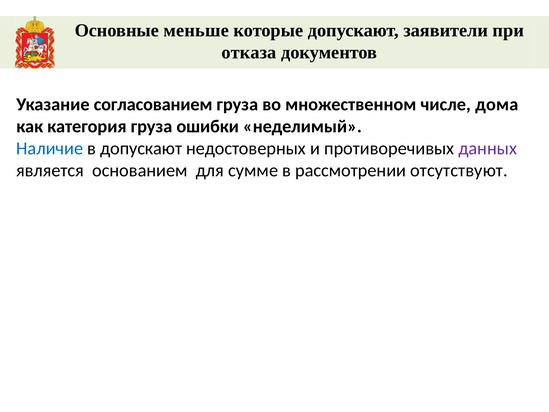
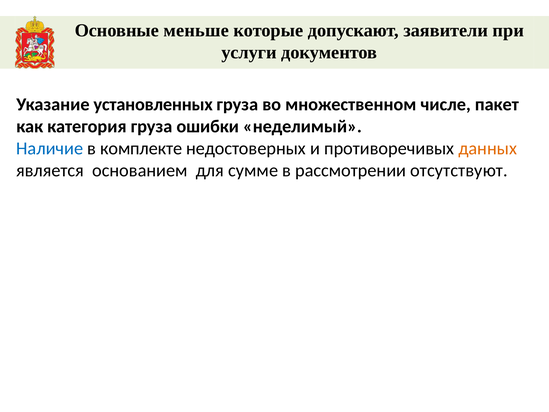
отказа: отказа -> услуги (249, 53)
согласованием: согласованием -> установленных (153, 104)
дома: дома -> пакет (497, 104)
в допускают: допускают -> комплекте (141, 148)
данных colour: purple -> orange (488, 148)
